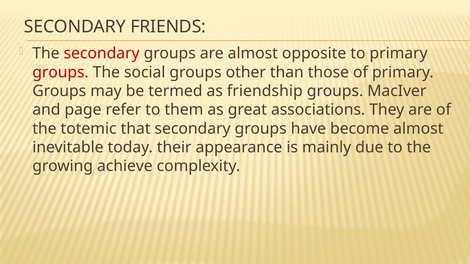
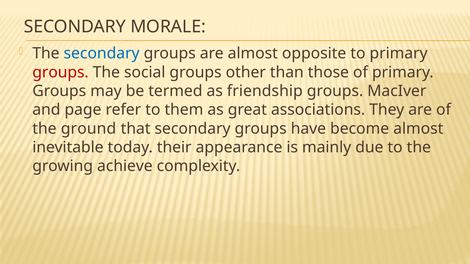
FRIENDS: FRIENDS -> MORALE (168, 27)
secondary colour: red -> blue (102, 54)
totemic: totemic -> ground (89, 129)
